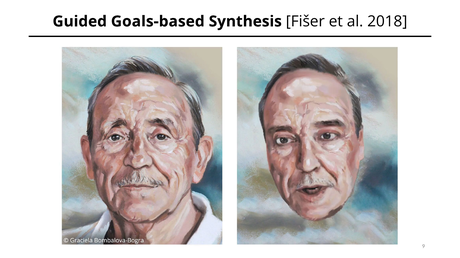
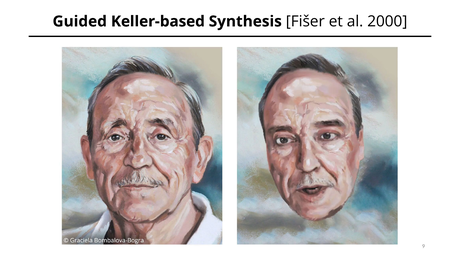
Goals-based: Goals-based -> Keller-based (158, 21)
2018: 2018 -> 2000 (387, 21)
